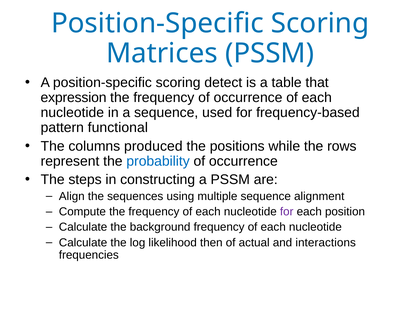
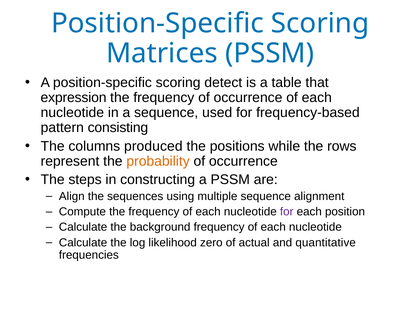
functional: functional -> consisting (118, 128)
probability colour: blue -> orange (158, 161)
then: then -> zero (211, 242)
interactions: interactions -> quantitative (326, 242)
